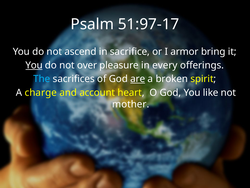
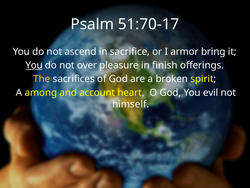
51:97-17: 51:97-17 -> 51:70-17 (149, 24)
every: every -> finish (165, 65)
The colour: light blue -> yellow (42, 79)
are underline: present -> none (138, 79)
charge: charge -> among (41, 92)
like: like -> evil (211, 92)
mother: mother -> himself (131, 104)
